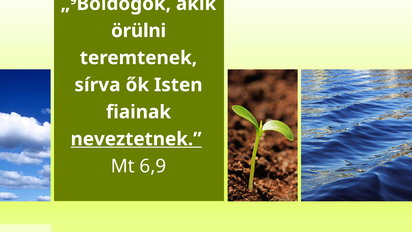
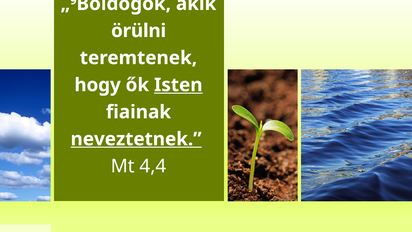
sírva: sírva -> hogy (98, 85)
Isten underline: none -> present (178, 85)
6,9: 6,9 -> 4,4 (153, 166)
